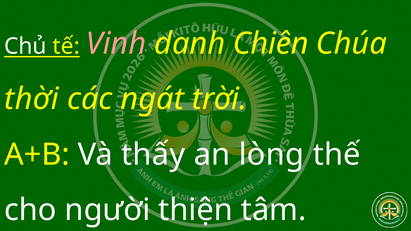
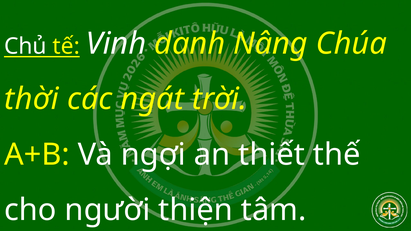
Vinh colour: pink -> white (116, 44)
Chiên: Chiên -> Nâng (271, 44)
thấy: thấy -> ngợi (153, 155)
lòng: lòng -> thiết (272, 155)
